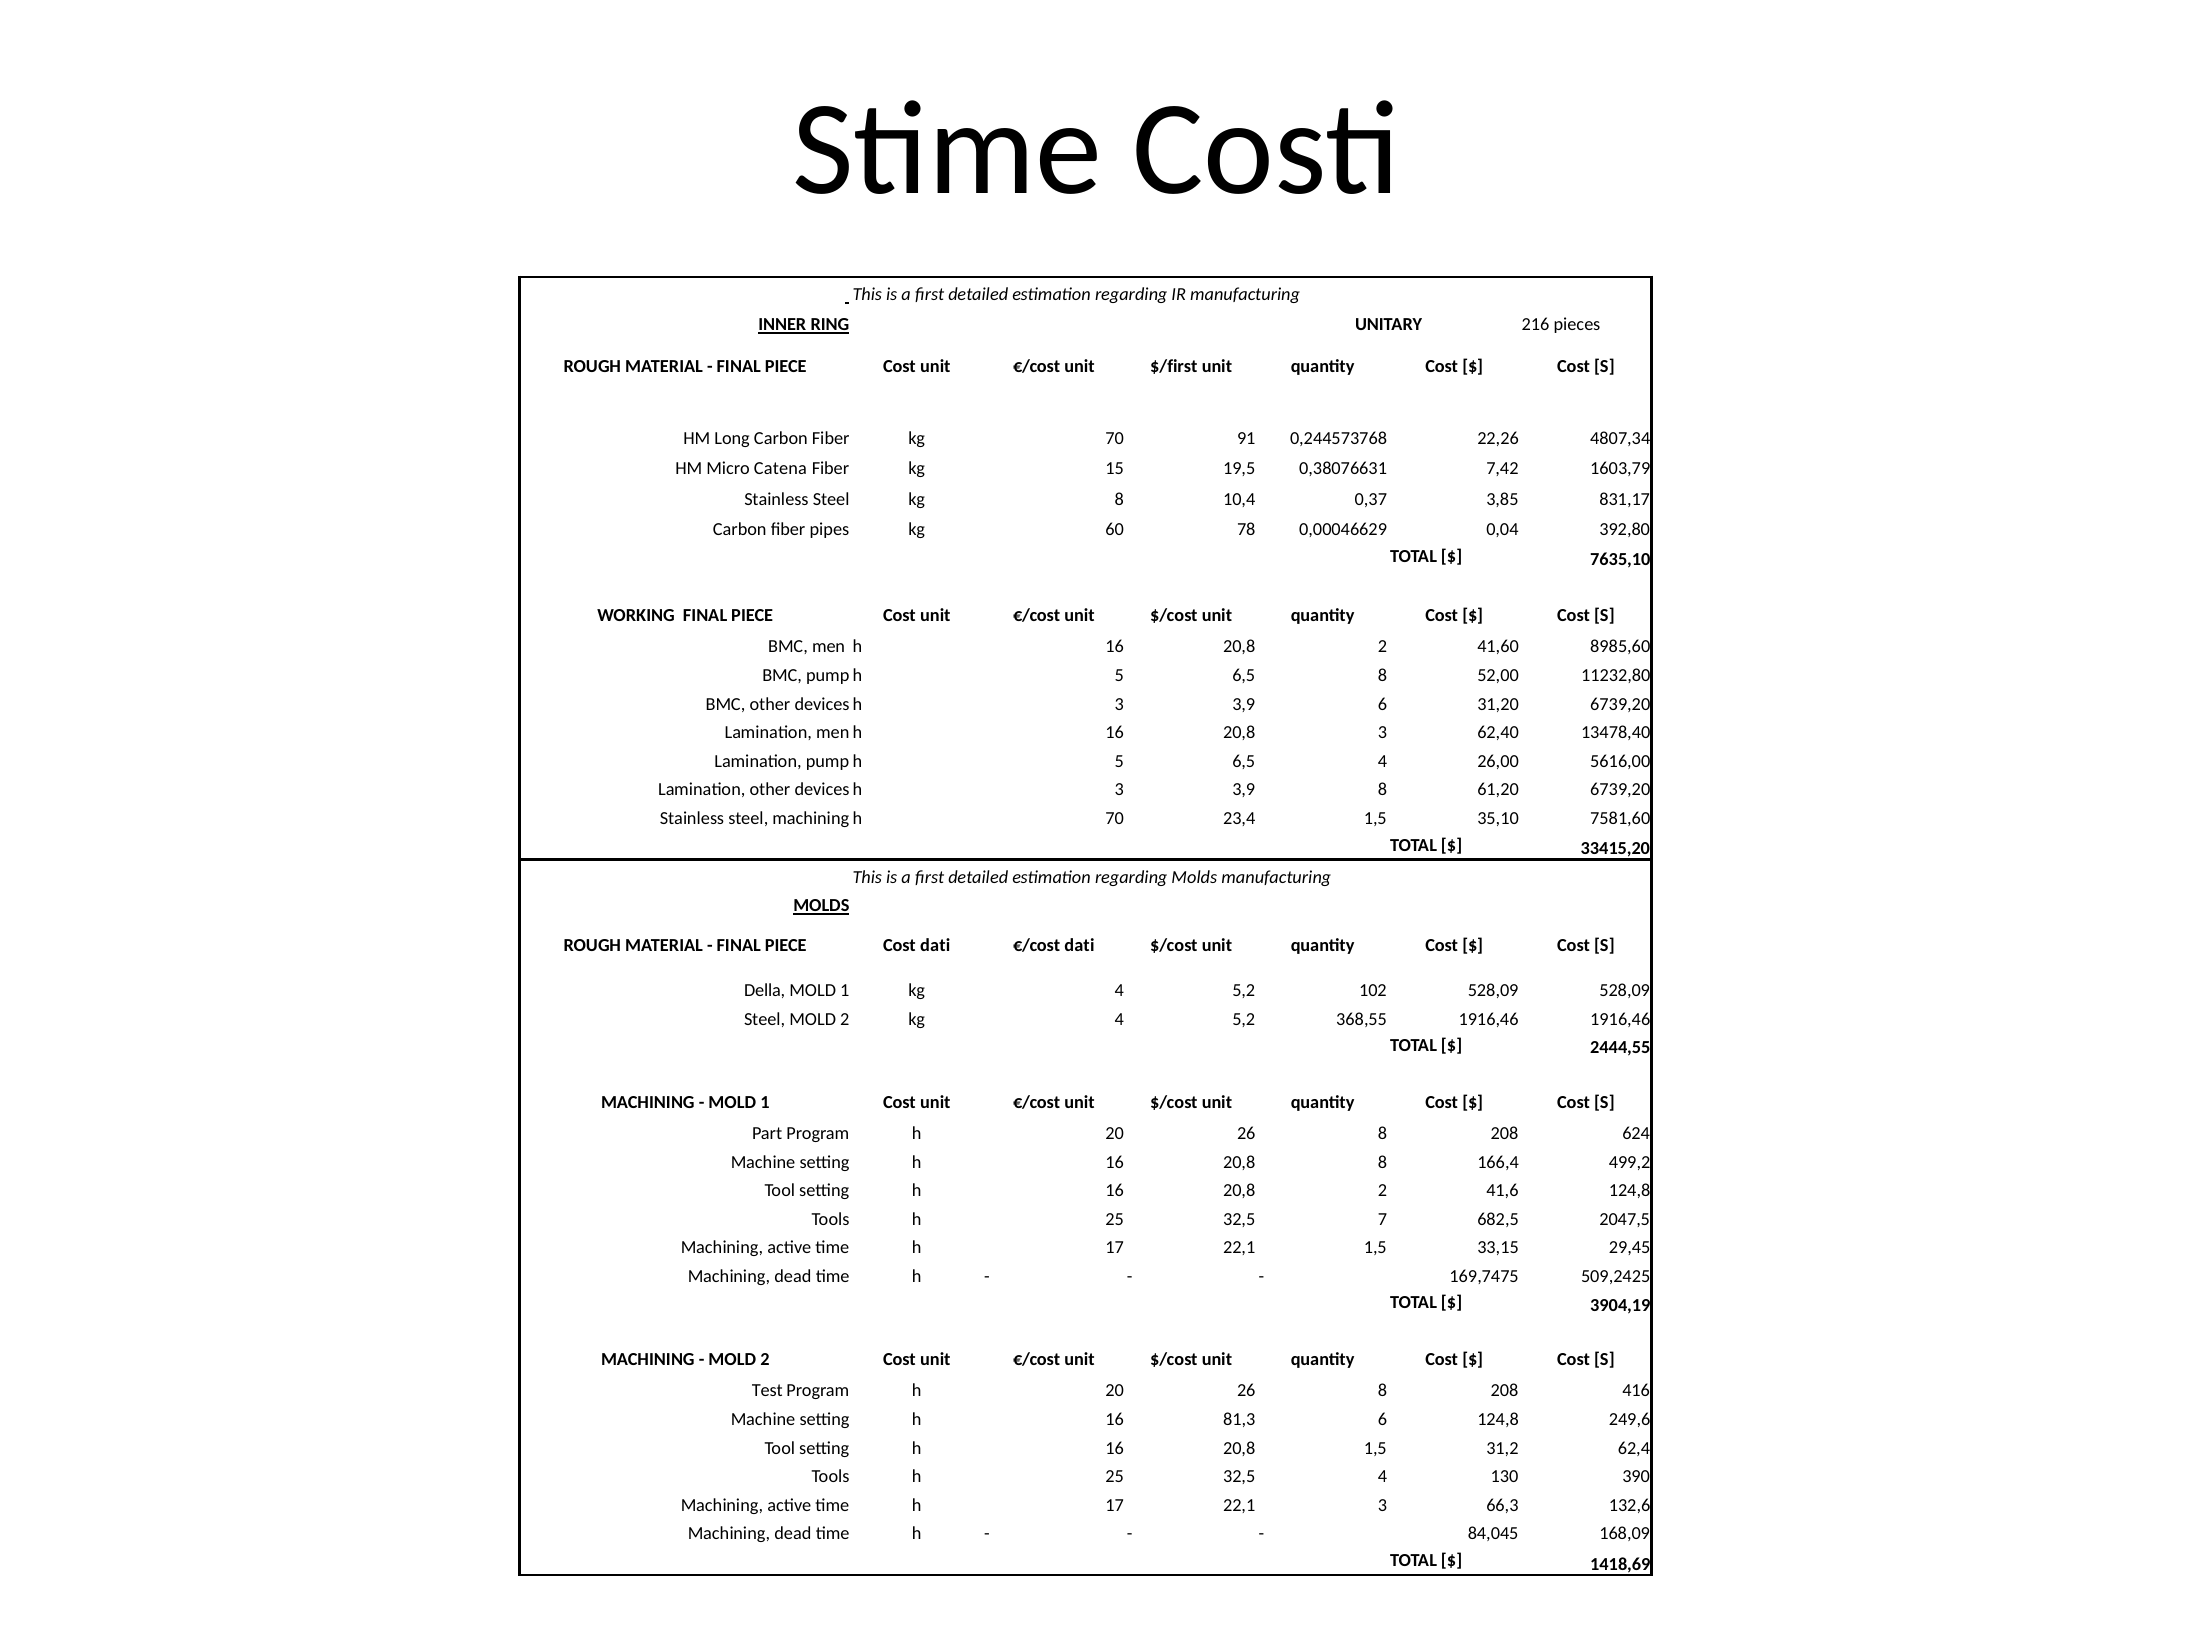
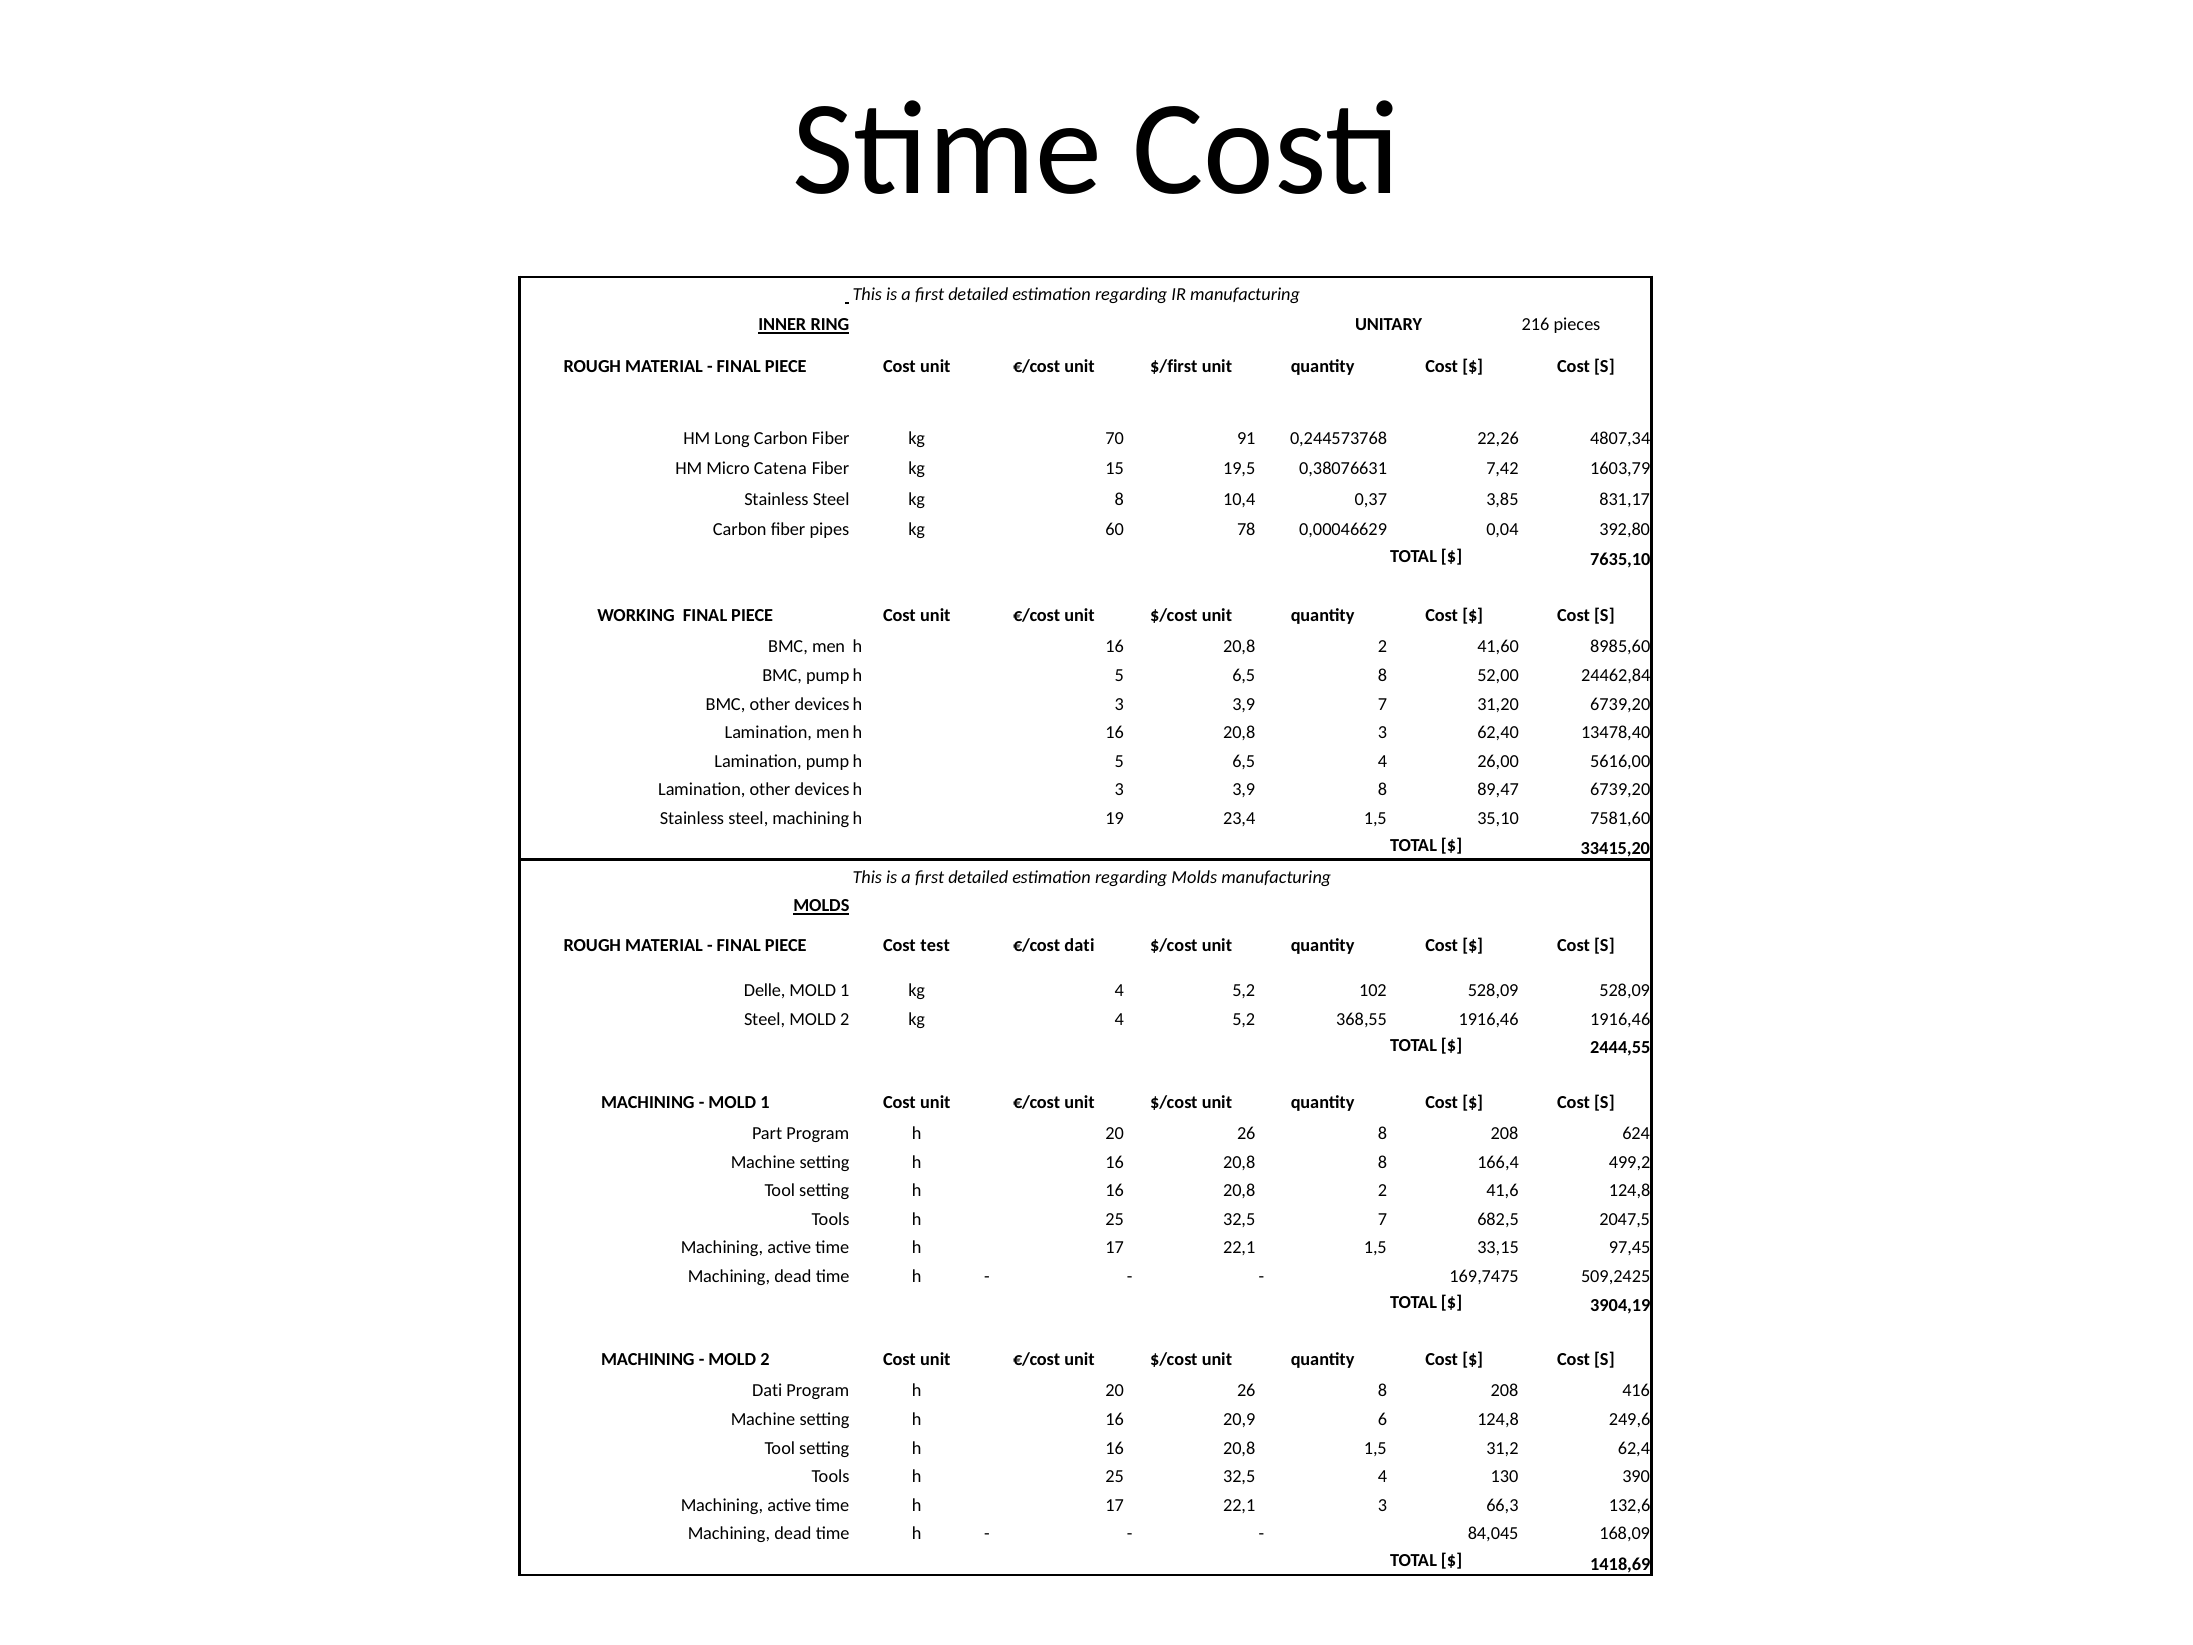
11232,80: 11232,80 -> 24462,84 (1616, 675)
3,9 6: 6 -> 7 (1382, 704)
61,20: 61,20 -> 89,47 (1498, 790)
70: 70 -> 19 (1115, 818)
Cost dati: dati -> test (935, 946)
Della: Della -> Delle (765, 991)
29,45: 29,45 -> 97,45 (1630, 1248)
Test: Test -> Dati (767, 1391)
81,3: 81,3 -> 20,9 (1239, 1419)
